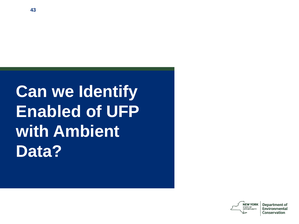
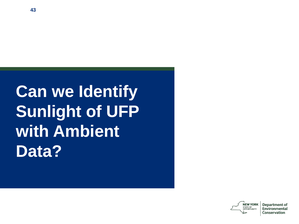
Enabled: Enabled -> Sunlight (49, 112)
